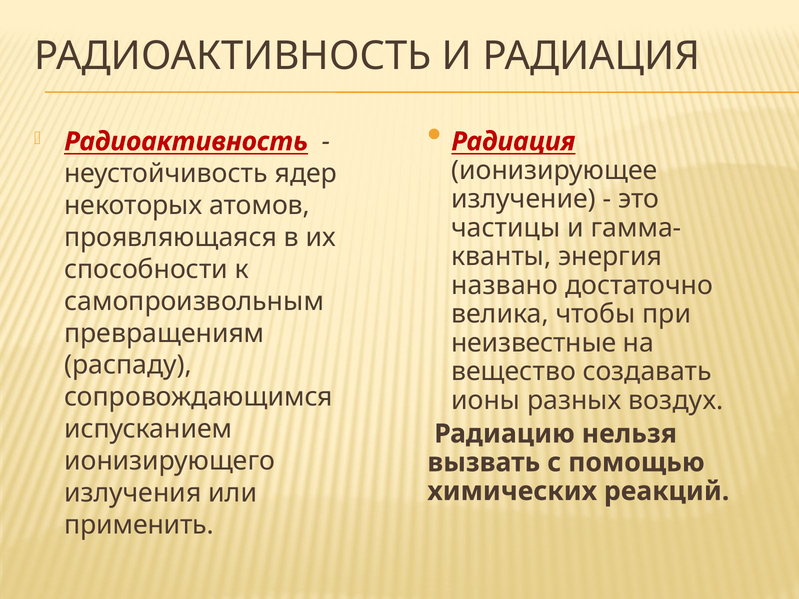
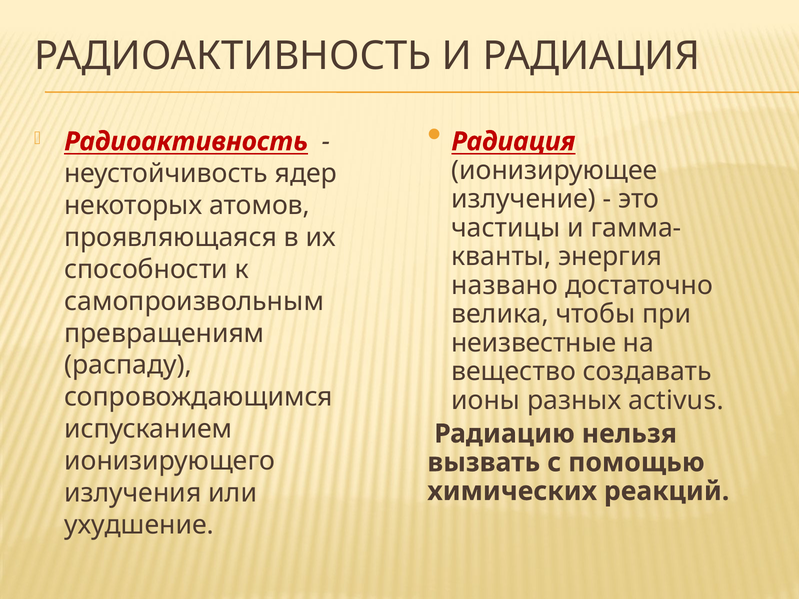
воздух: воздух -> aсtivus (676, 400)
применить: применить -> ухудшение (139, 525)
